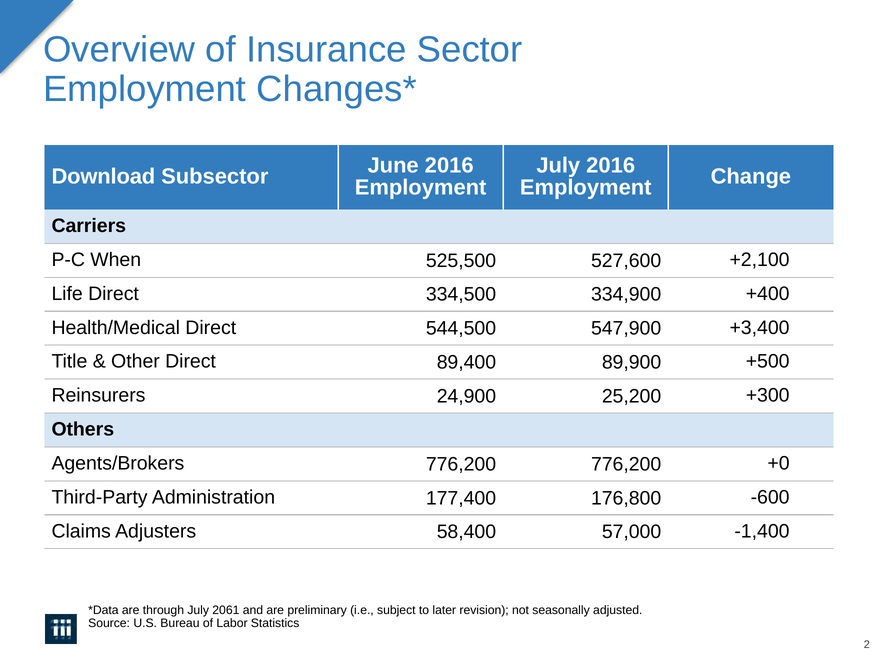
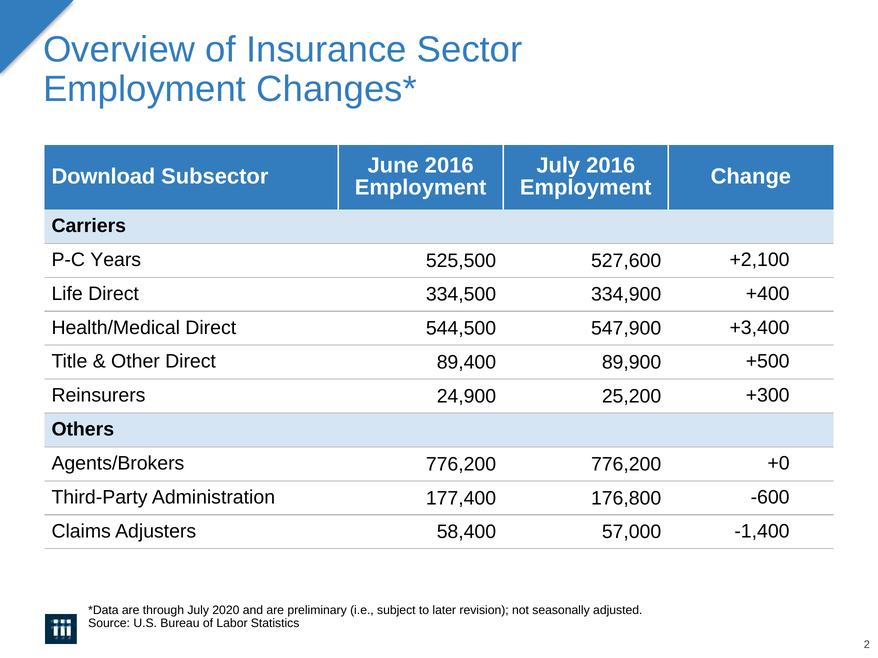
When: When -> Years (116, 260)
2061: 2061 -> 2020 (226, 611)
